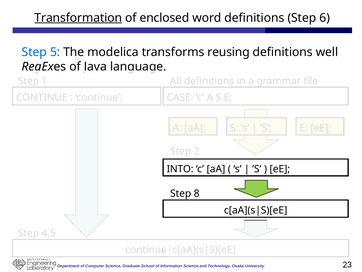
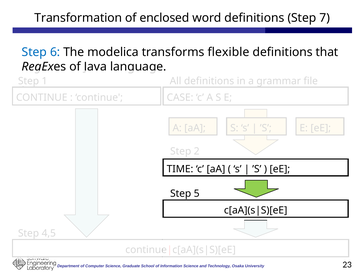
Transformation underline: present -> none (78, 18)
6: 6 -> 7 (325, 18)
5: 5 -> 6 (55, 52)
reusing: reusing -> flexible (228, 52)
well: well -> that (327, 52)
INTO: INTO -> TIME (180, 169)
8: 8 -> 5 (197, 193)
